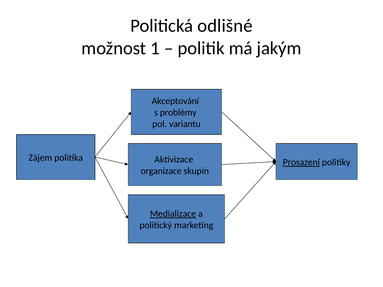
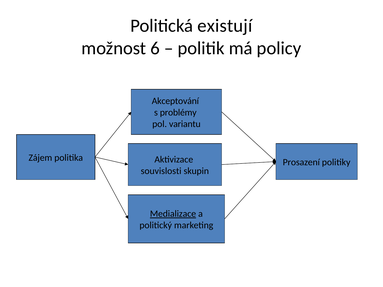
odlišné: odlišné -> existují (225, 26)
1: 1 -> 6 (155, 48)
jakým: jakým -> policy (279, 48)
Prosazení underline: present -> none (301, 162)
organizace: organizace -> souvislosti (161, 171)
